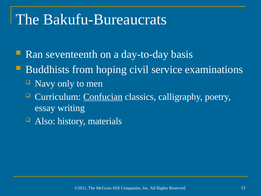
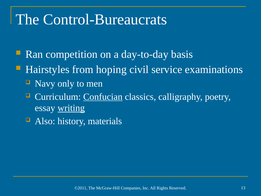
Bakufu-Bureaucrats: Bakufu-Bureaucrats -> Control-Bureaucrats (105, 19)
seventeenth: seventeenth -> competition (72, 54)
Buddhists: Buddhists -> Hairstyles (47, 69)
writing underline: none -> present (71, 108)
